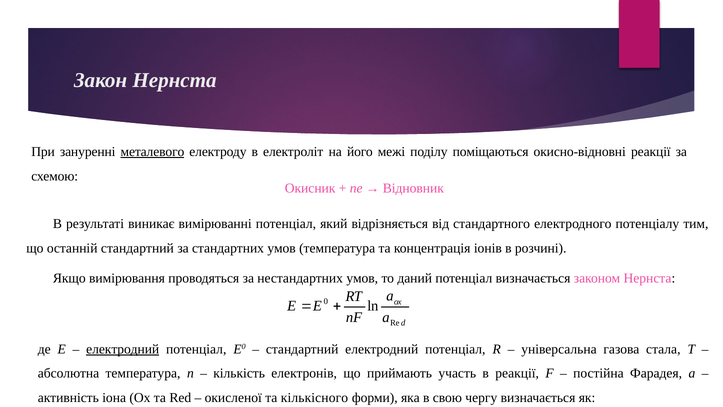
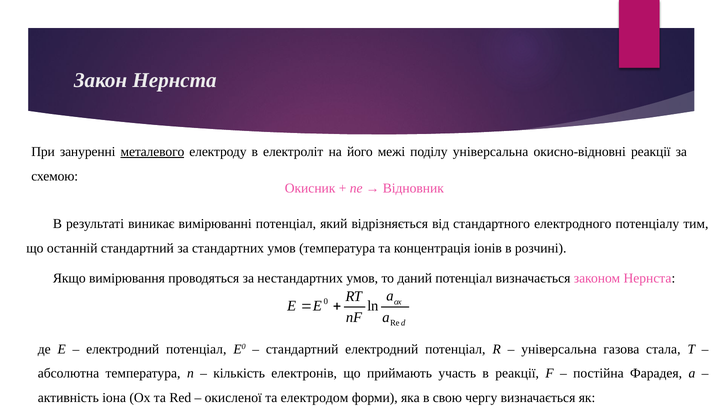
поділу поміщаються: поміщаються -> універсальна (491, 152)
електродний underline: present -> none (123, 349)
кількісного: кількісного -> електродом (315, 398)
